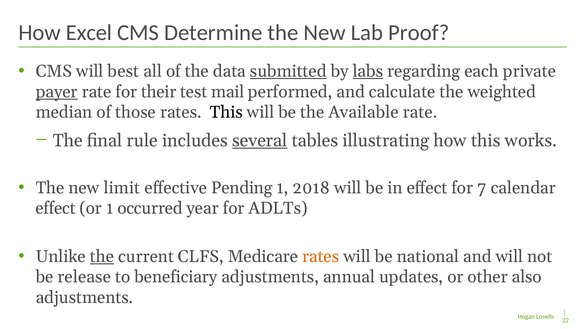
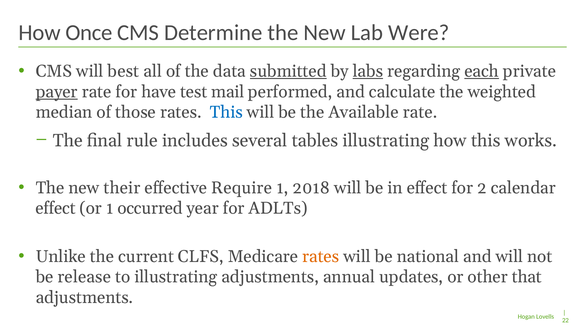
Excel: Excel -> Once (89, 33)
Proof: Proof -> Were (419, 33)
each underline: none -> present (482, 71)
their: their -> have (159, 92)
This colour: black -> blue (226, 112)
several underline: present -> none (260, 141)
limit: limit -> their (122, 188)
Pending: Pending -> Require (242, 188)
7: 7 -> 2 (482, 188)
the underline: present -> none (102, 257)
to beneficiary: beneficiary -> illustrating (176, 277)
also: also -> that (527, 277)
